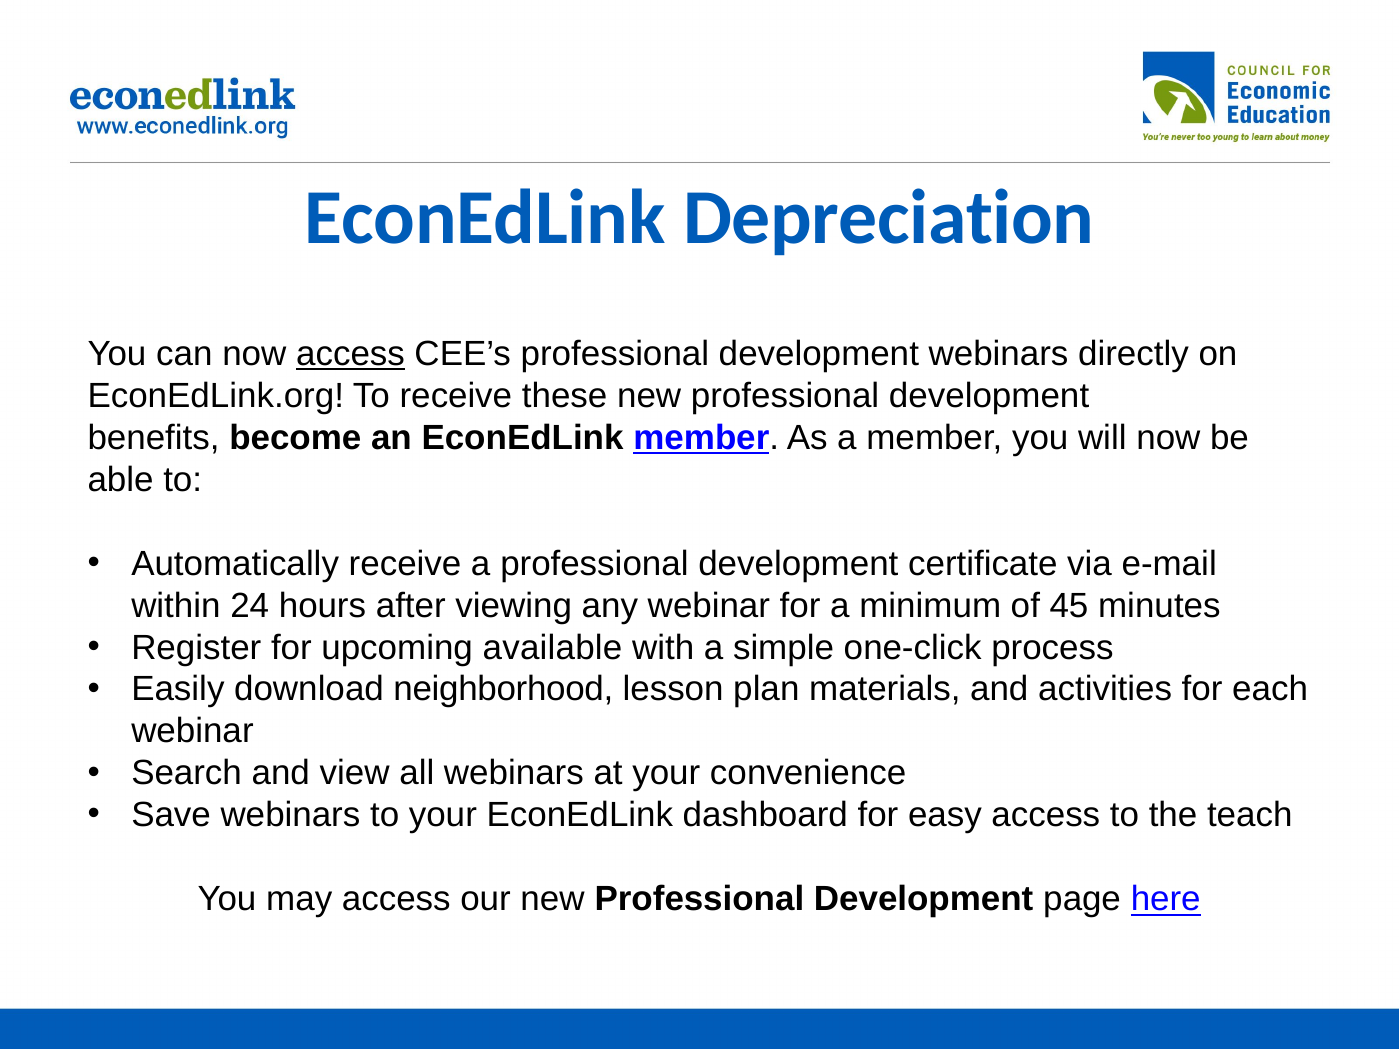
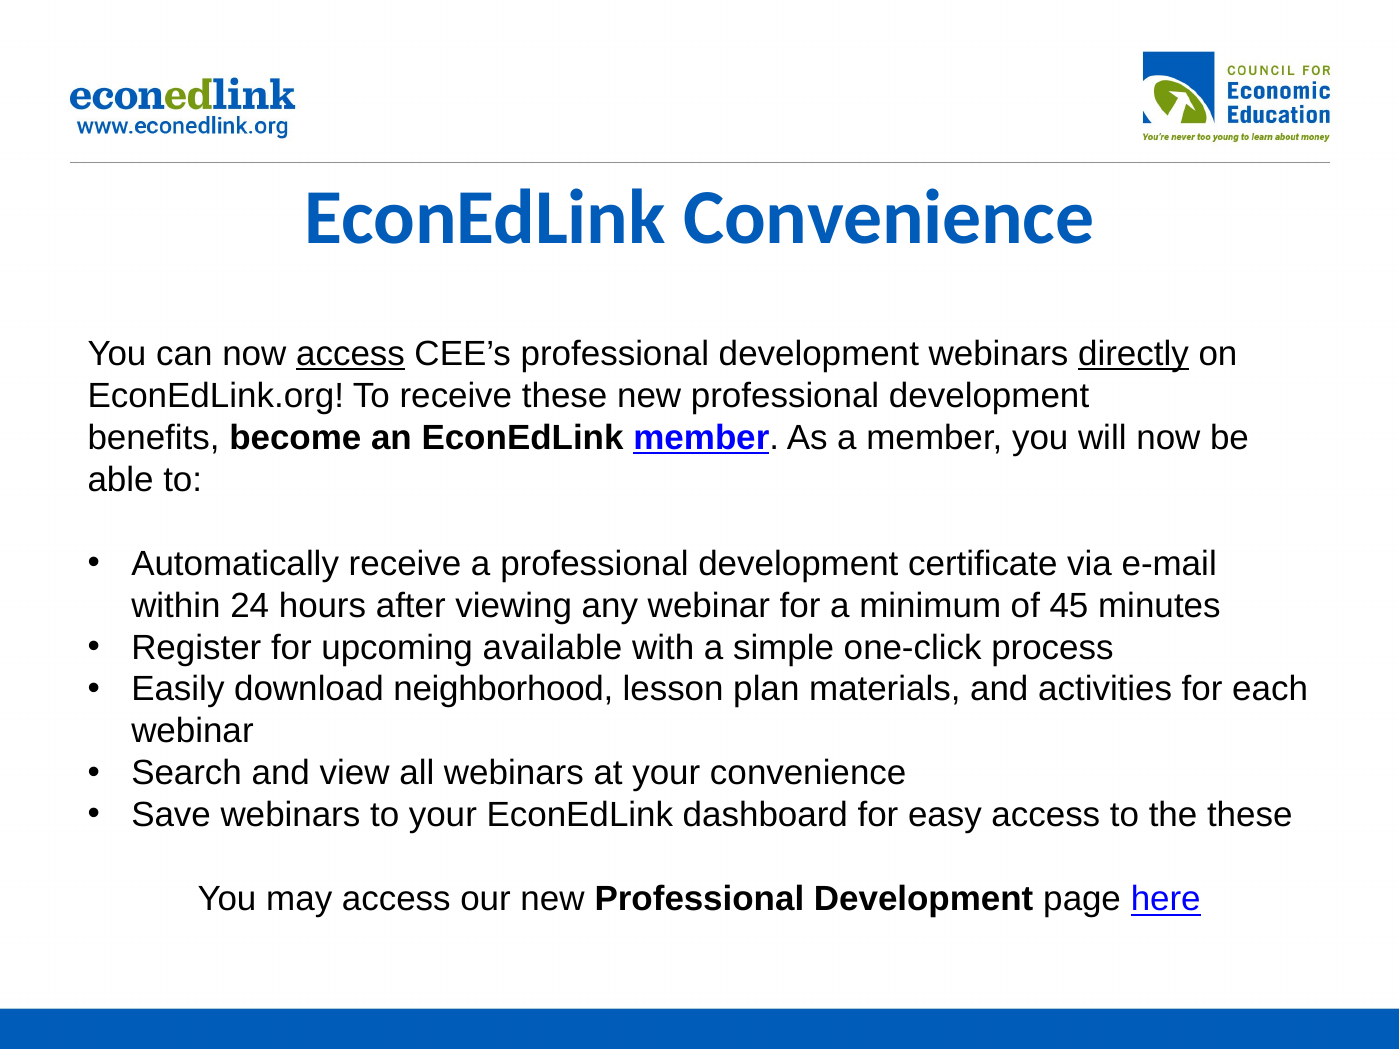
EconEdLink Depreciation: Depreciation -> Convenience (889, 218)
directly underline: none -> present (1133, 354)
the teach: teach -> these (1250, 816)
